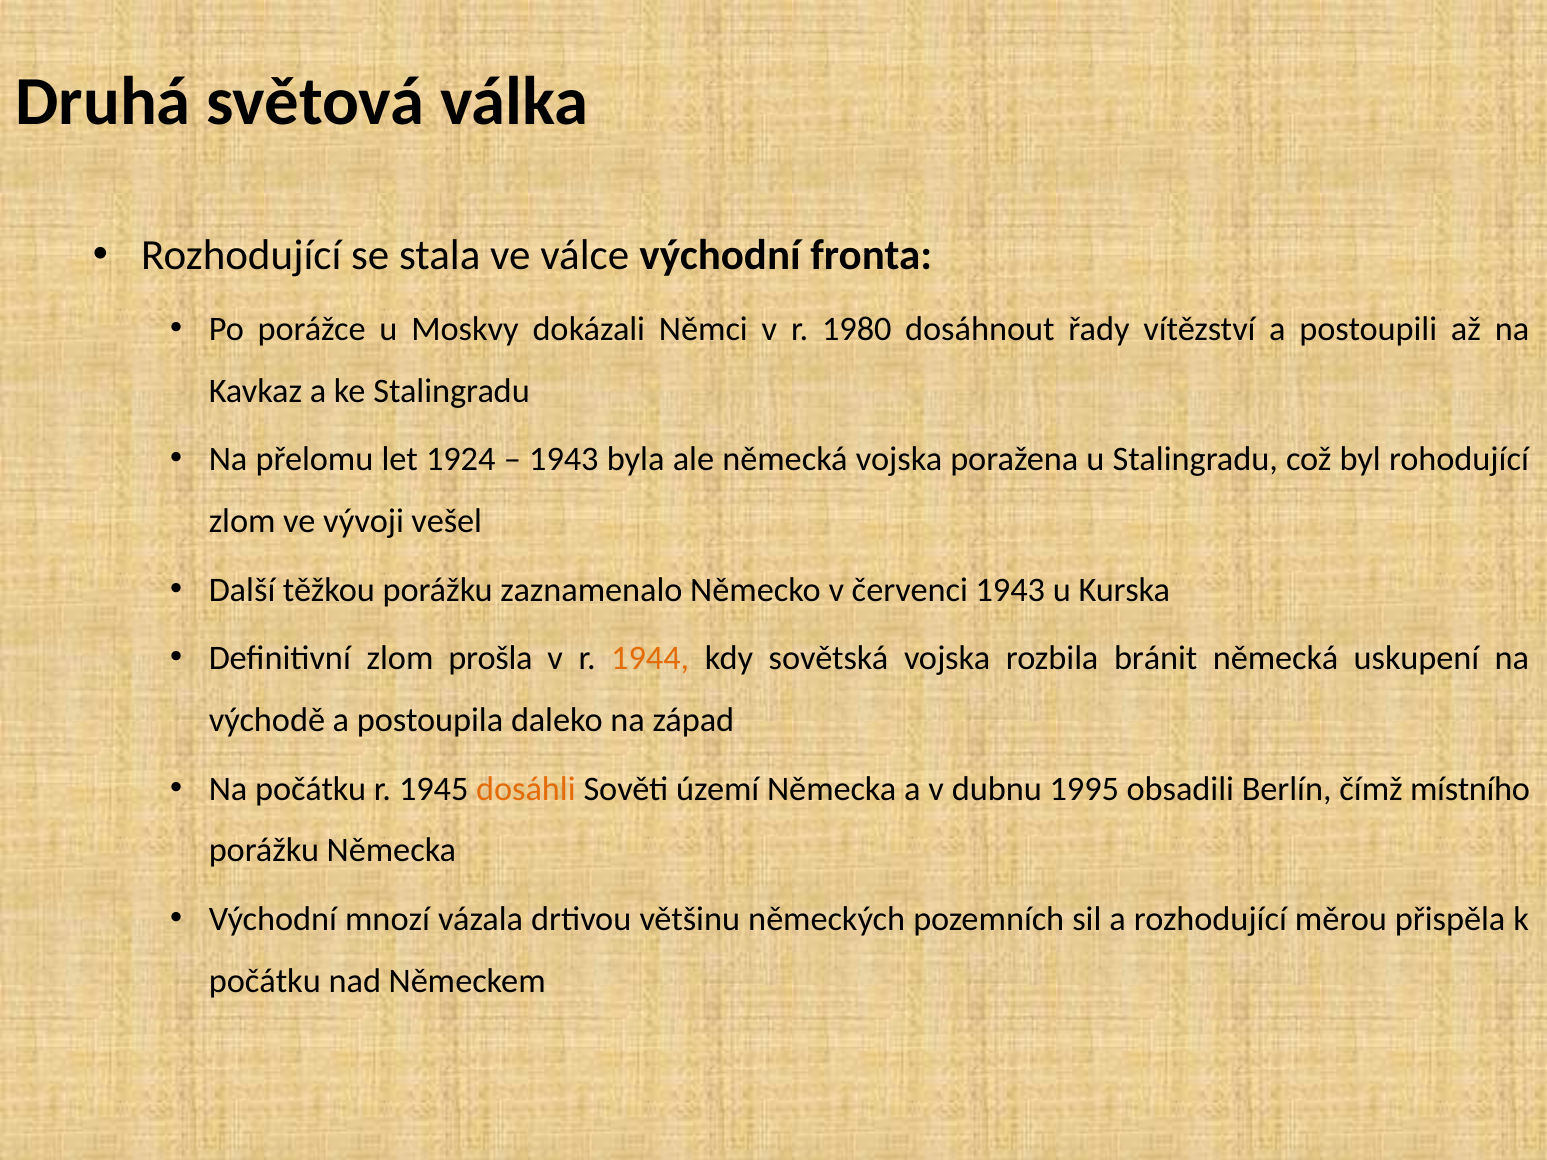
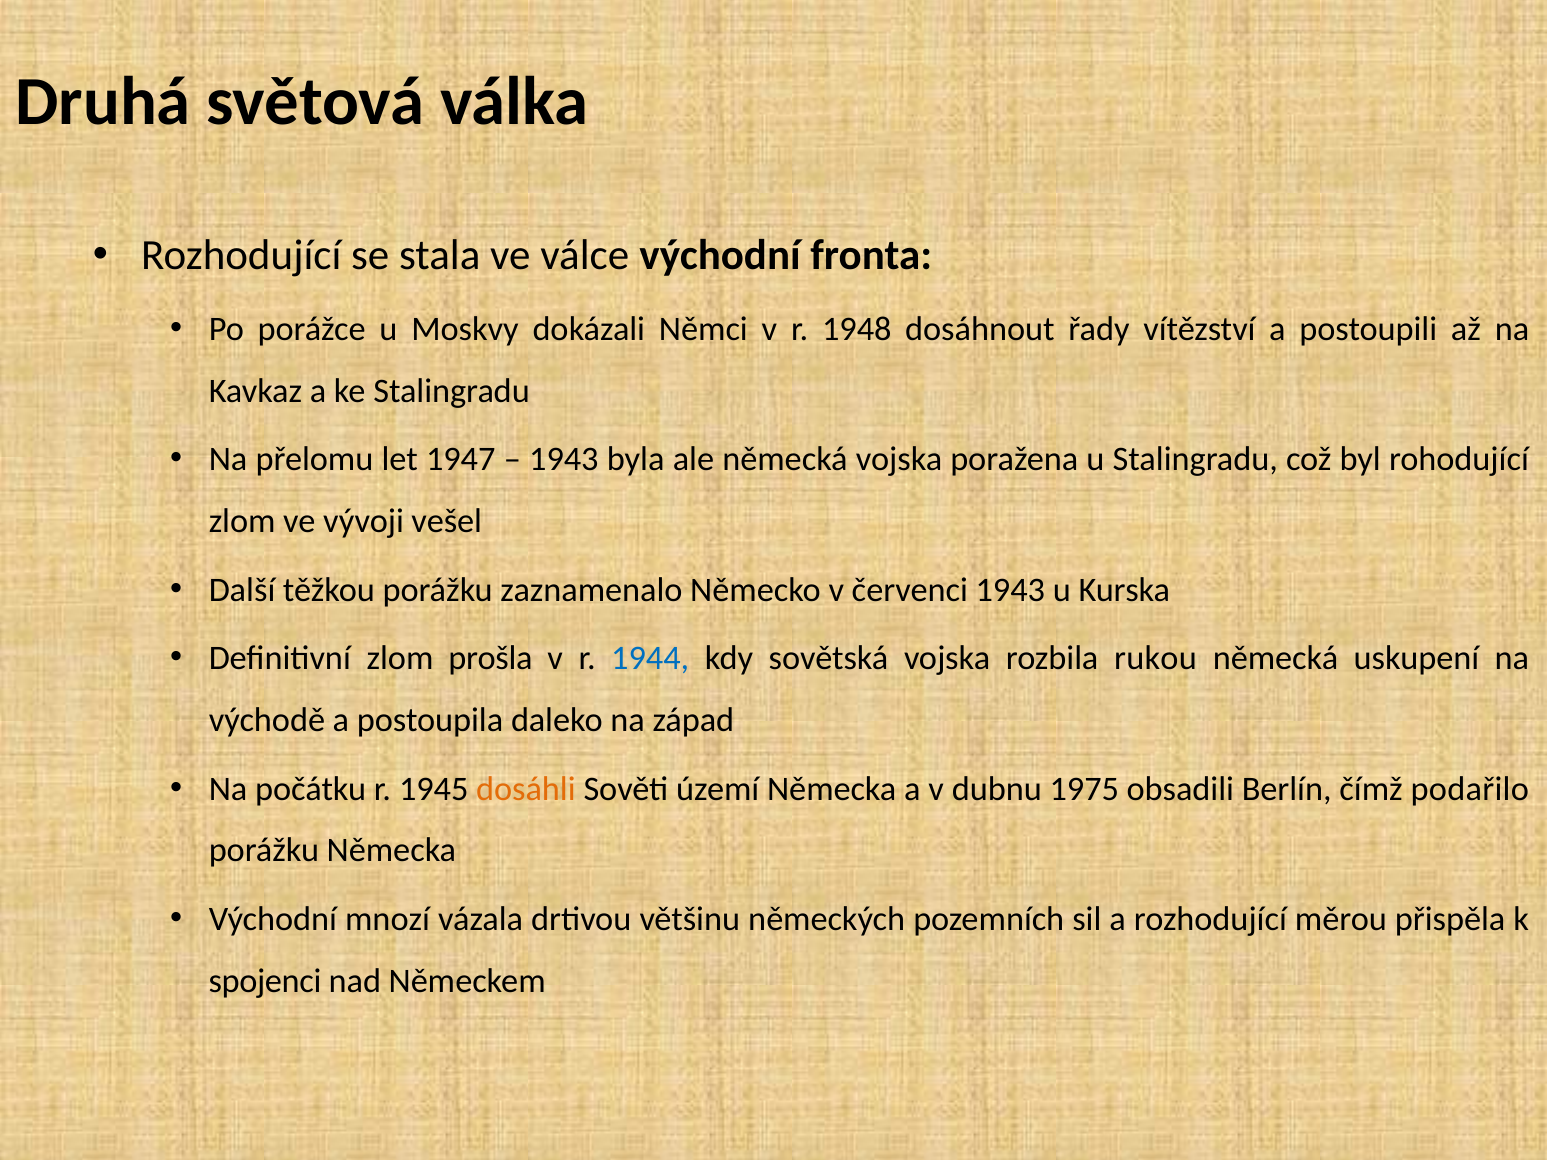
1980: 1980 -> 1948 (857, 329)
1924: 1924 -> 1947 (461, 459)
1944 colour: orange -> blue (650, 658)
bránit: bránit -> rukou (1155, 658)
1995: 1995 -> 1975 (1084, 789)
místního: místního -> podařilo (1470, 789)
počátku: počátku -> spojenci (265, 981)
